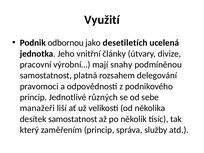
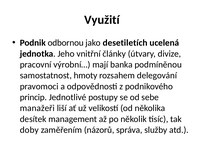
snahy: snahy -> banka (121, 65)
platná: platná -> hmoty (86, 75)
různých: různých -> postupy (103, 97)
desítek samostatnost: samostatnost -> management (73, 119)
který: který -> doby (29, 130)
zaměřením princip: princip -> názorů (99, 130)
